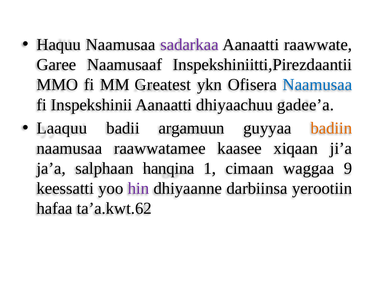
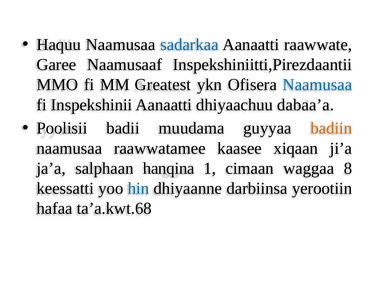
sadarkaa colour: purple -> blue (190, 44)
gadee’a: gadee’a -> dabaa’a (306, 104)
Laaquu: Laaquu -> Poolisii (62, 128)
argamuun: argamuun -> muudama (192, 128)
9: 9 -> 8 (348, 168)
hin colour: purple -> blue (138, 188)
ta’a.kwt.62: ta’a.kwt.62 -> ta’a.kwt.68 (114, 208)
